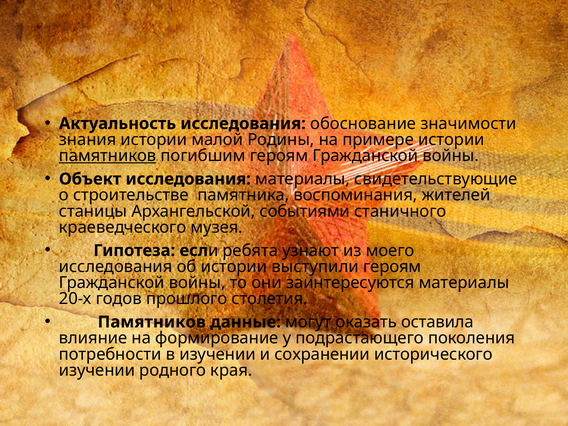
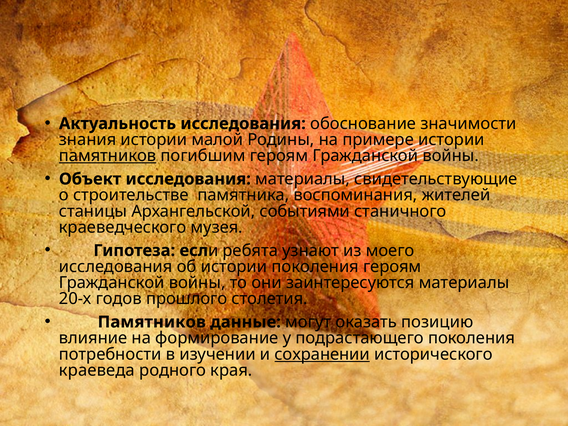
истории выступили: выступили -> поколения (315, 267)
оставила: оставила -> позицию (437, 322)
сохранении underline: none -> present (322, 354)
изучении: изучении -> краеведа (97, 370)
